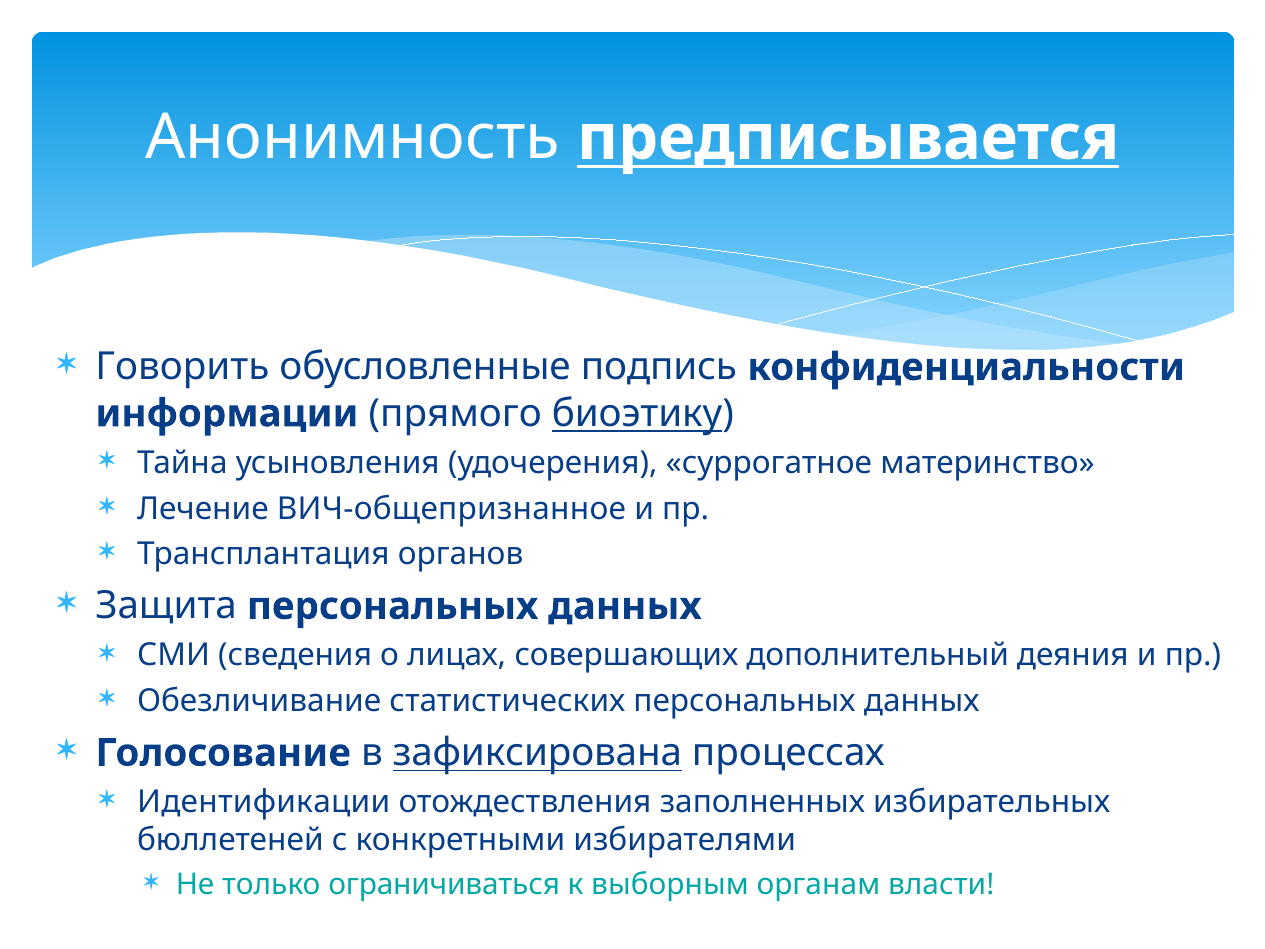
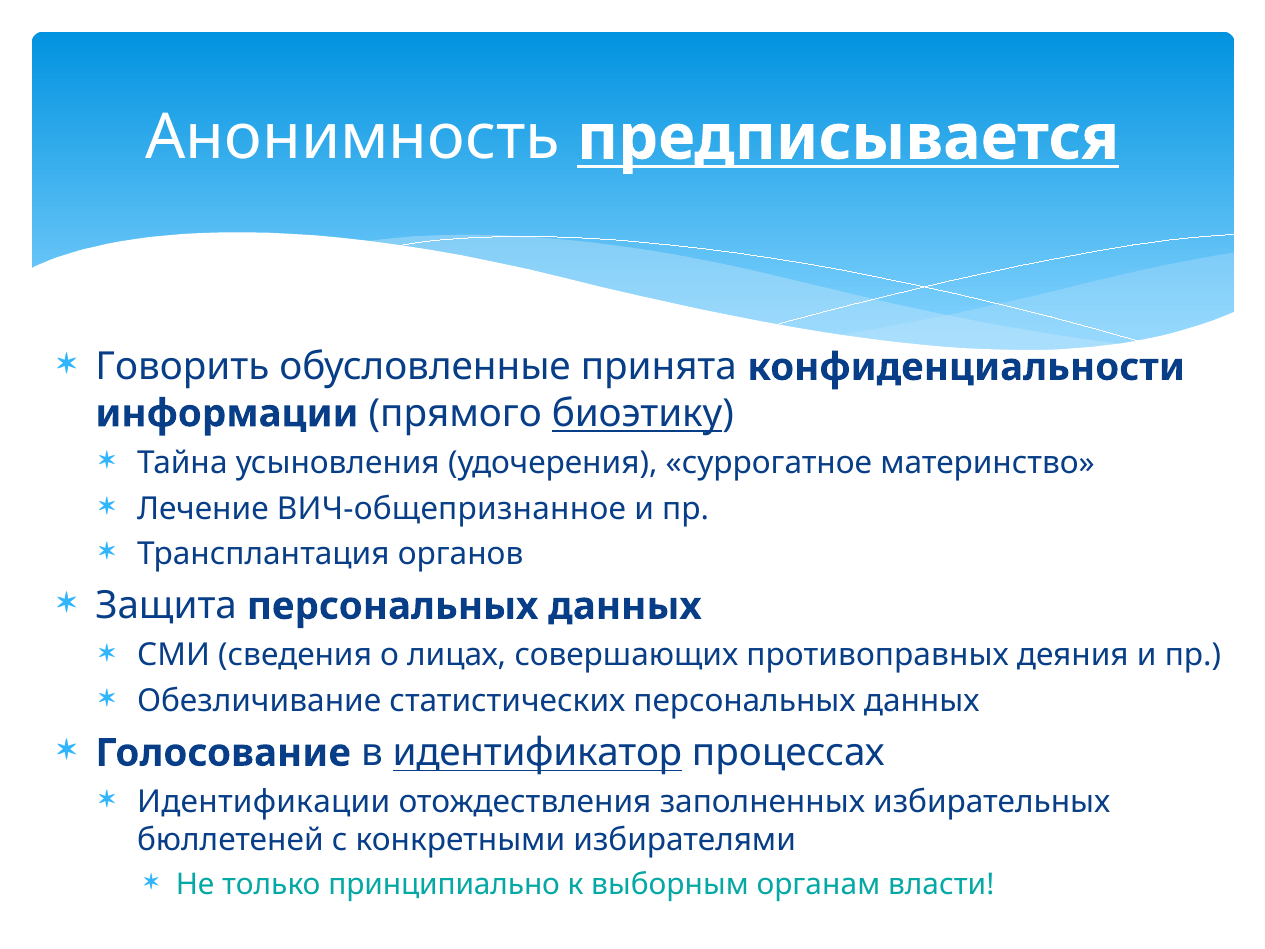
подпись: подпись -> принята (659, 367)
дополнительный: дополнительный -> противоправных (878, 655)
зафиксирована: зафиксирована -> идентификатор (537, 753)
ограничиваться: ограничиваться -> принципиально (444, 884)
